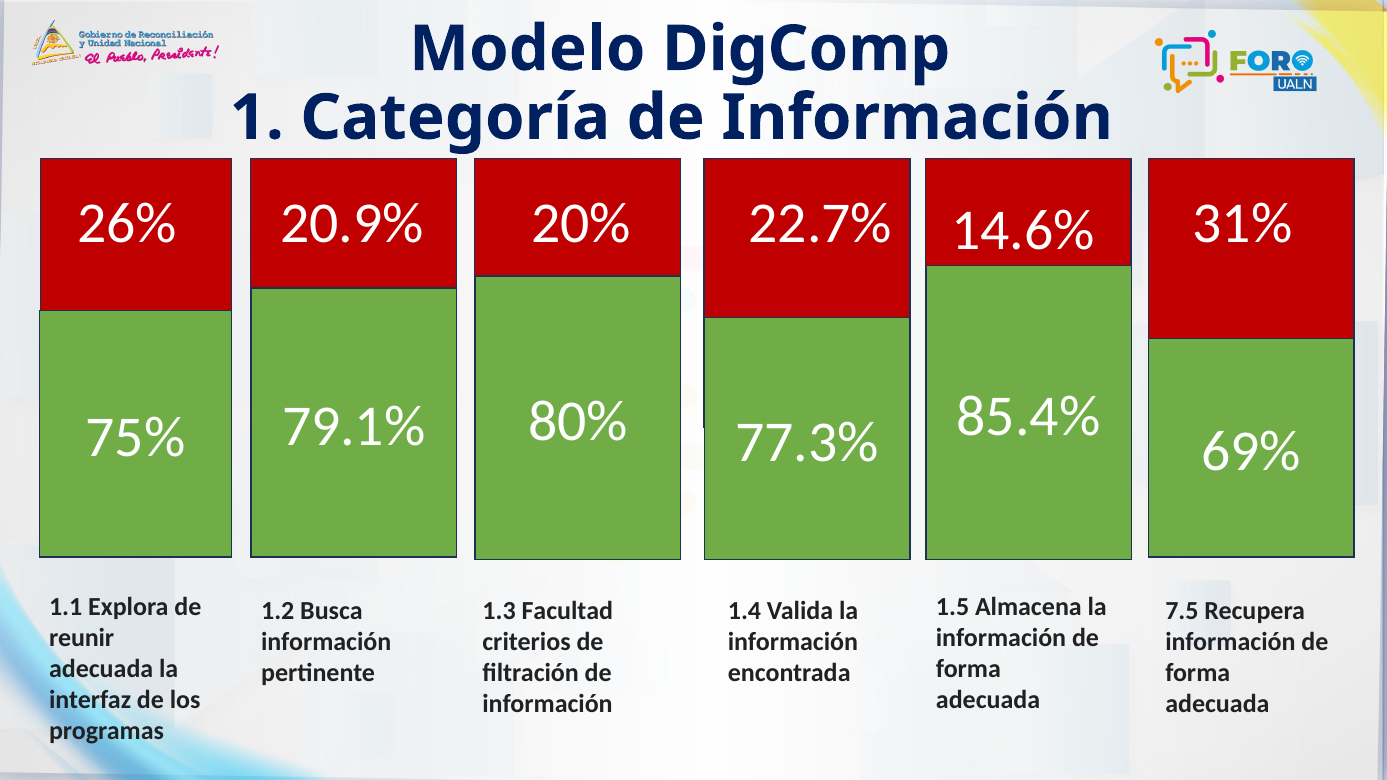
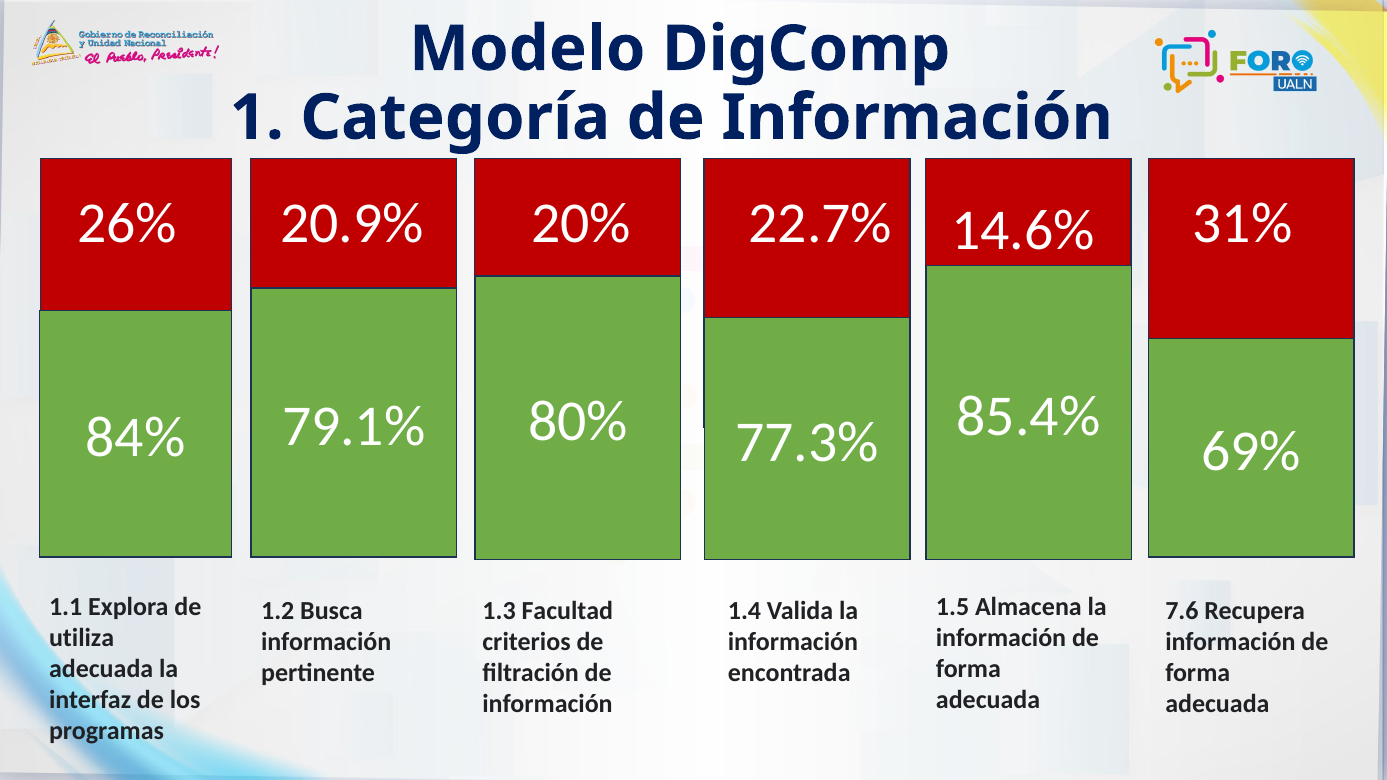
75%: 75% -> 84% (136, 438)
7.5: 7.5 -> 7.6 (1182, 611)
reunir: reunir -> utiliza (82, 638)
